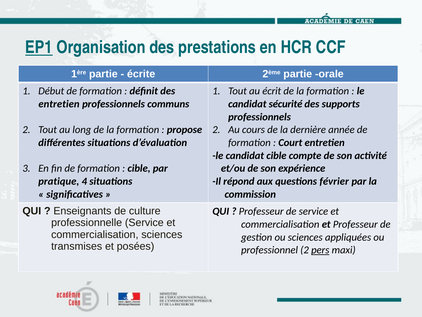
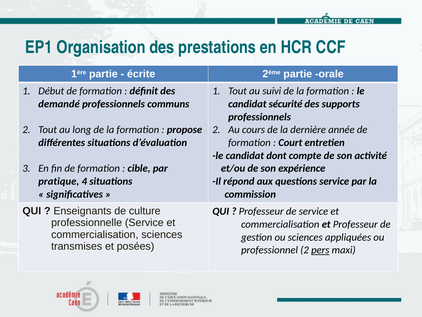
EP1 underline: present -> none (39, 47)
écrit: écrit -> suivi (272, 91)
entretien: entretien -> demandé (59, 104)
candidat cible: cible -> dont (276, 155)
questions février: février -> service (334, 181)
